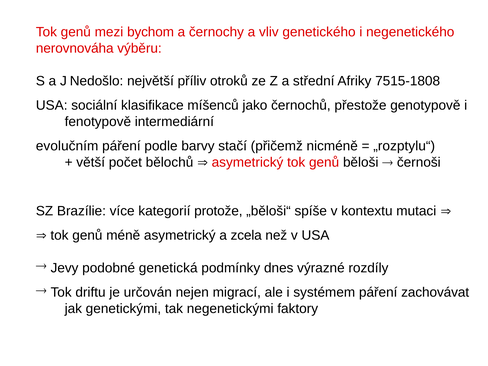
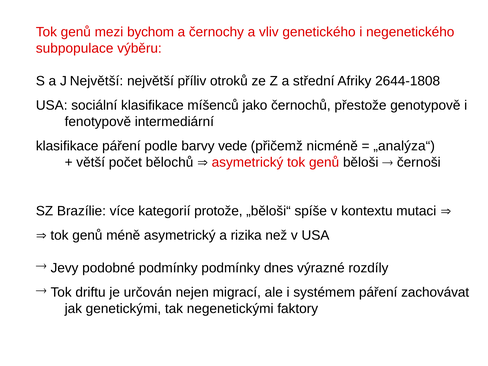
nerovnováha: nerovnováha -> subpopulace (75, 48)
J Nedošlo: Nedošlo -> Největší (97, 81)
7515-1808: 7515-1808 -> 2644-1808 (408, 81)
evolučním: evolučním -> klasifikace (67, 146)
stačí: stačí -> vede (233, 146)
„rozptylu“: „rozptylu“ -> „analýza“ (404, 146)
zcela: zcela -> rizika (246, 235)
podobné genetická: genetická -> podmínky (168, 268)
